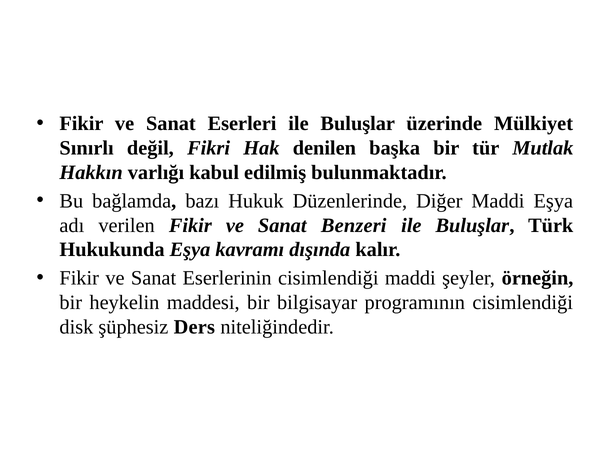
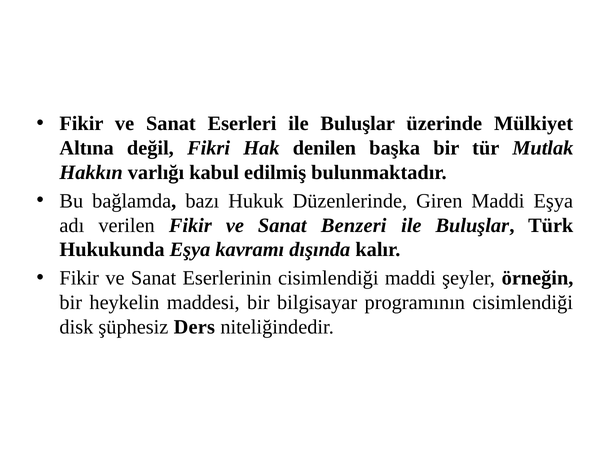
Sınırlı: Sınırlı -> Altına (87, 148)
Diğer: Diğer -> Giren (439, 201)
